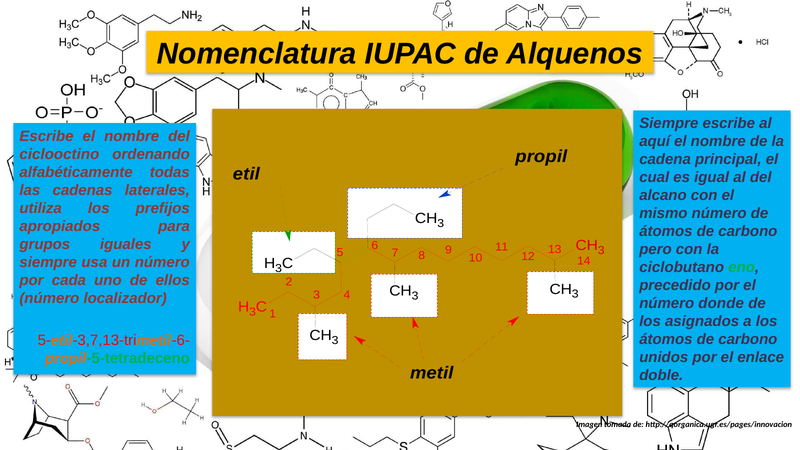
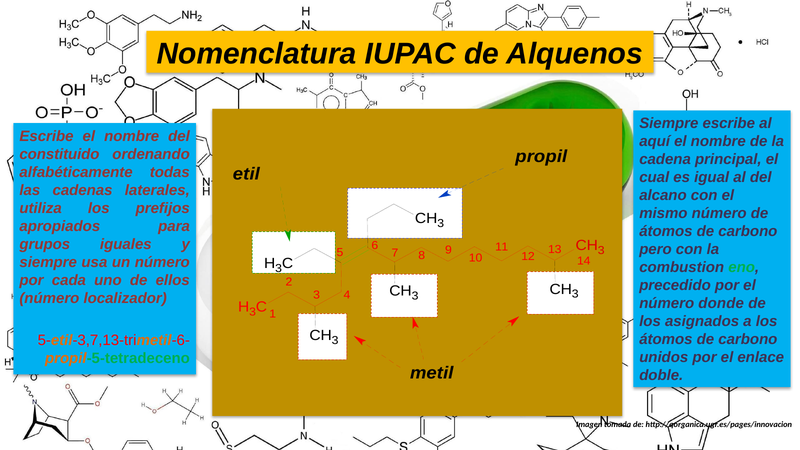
ciclooctino: ciclooctino -> constituido (59, 154)
ciclobutano: ciclobutano -> combustion (682, 267)
